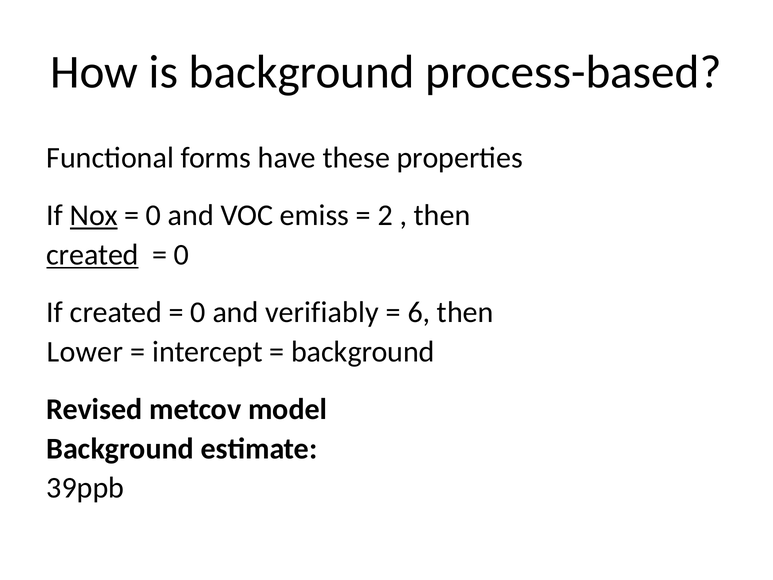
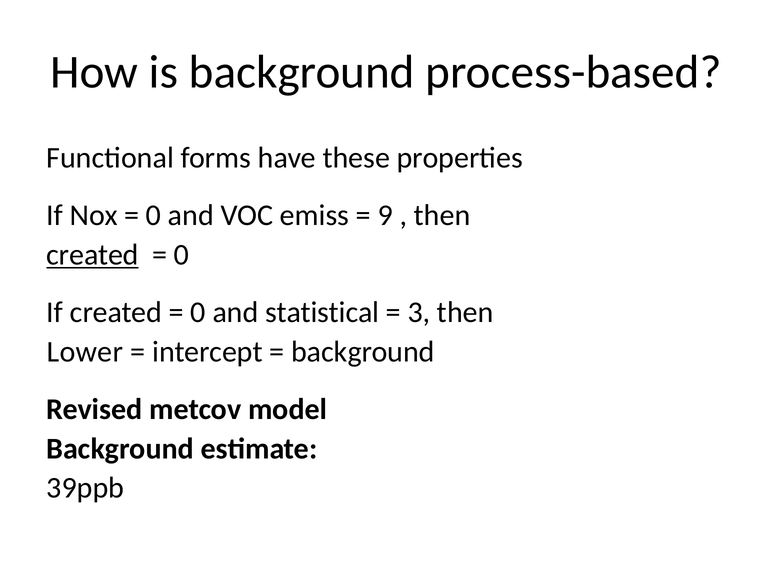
Nox underline: present -> none (94, 215)
2: 2 -> 9 (385, 215)
verifiably: verifiably -> statistical (322, 312)
6: 6 -> 3 (419, 312)
